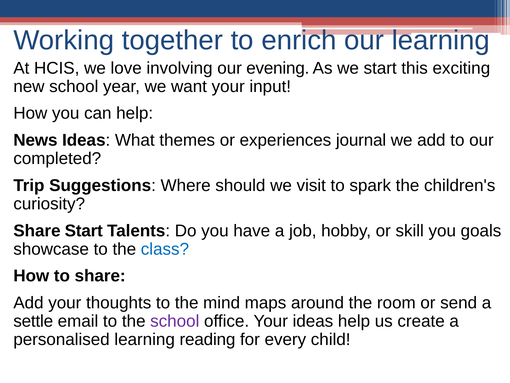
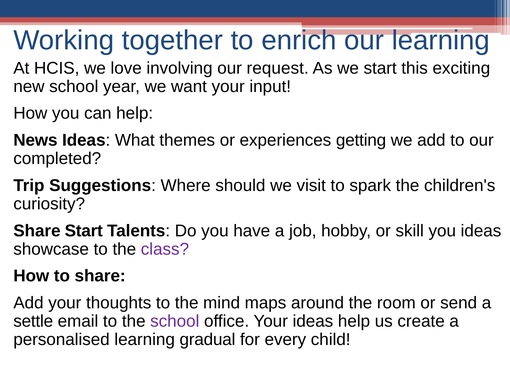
evening: evening -> request (278, 68)
journal: journal -> getting (361, 140)
you goals: goals -> ideas (481, 230)
class colour: blue -> purple (165, 249)
reading: reading -> gradual (207, 339)
